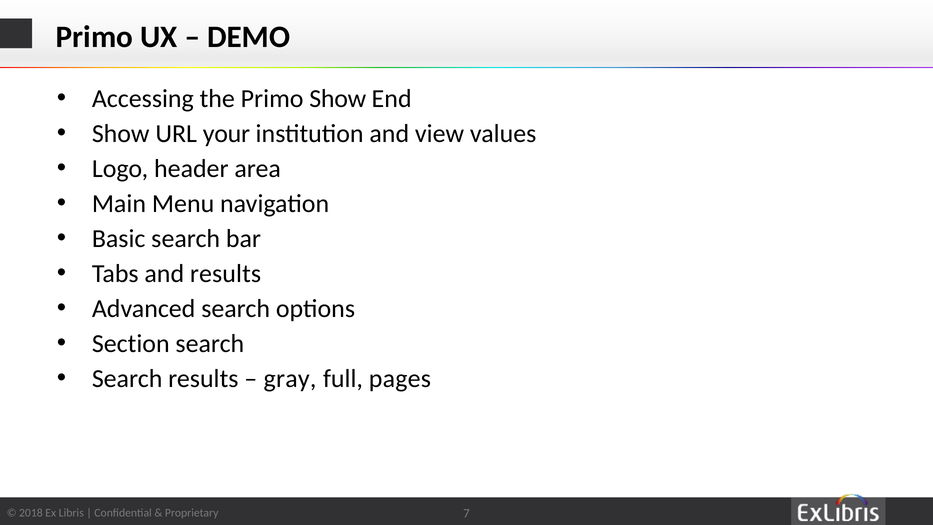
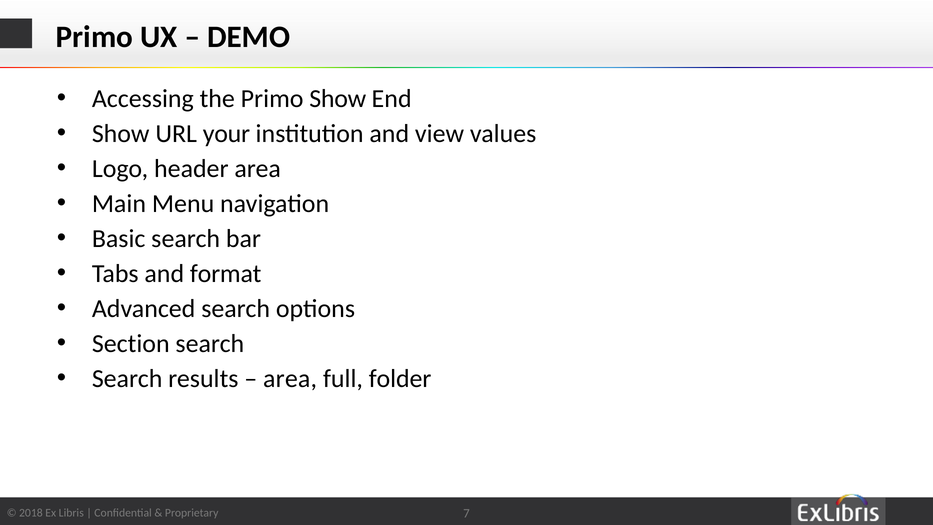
and results: results -> format (226, 274)
gray: gray -> area (290, 379)
pages: pages -> folder (400, 379)
